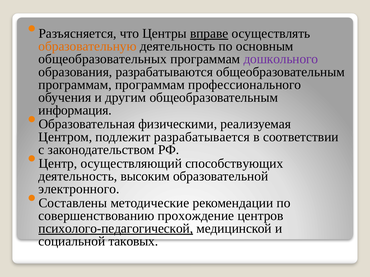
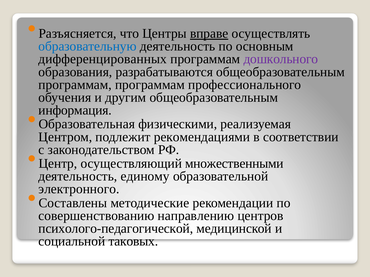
образовательную colour: orange -> blue (87, 46)
общеобразовательных: общеобразовательных -> дифференцированных (103, 59)
разрабатывается: разрабатывается -> рекомендациями (202, 137)
способствующих: способствующих -> множественными (234, 164)
высоким: высоким -> единому (145, 177)
прохождение: прохождение -> направлению (196, 216)
психолого-педагогической underline: present -> none (116, 229)
